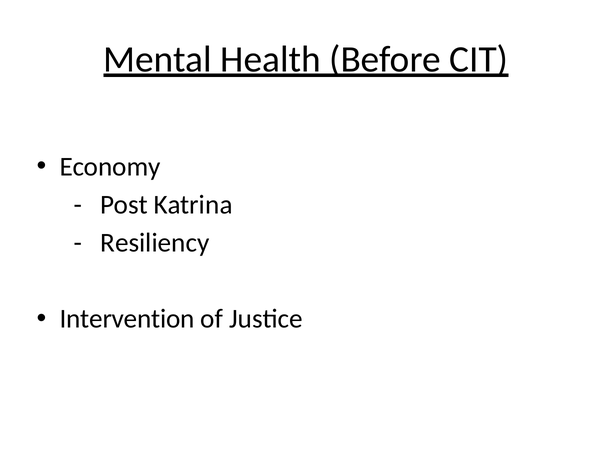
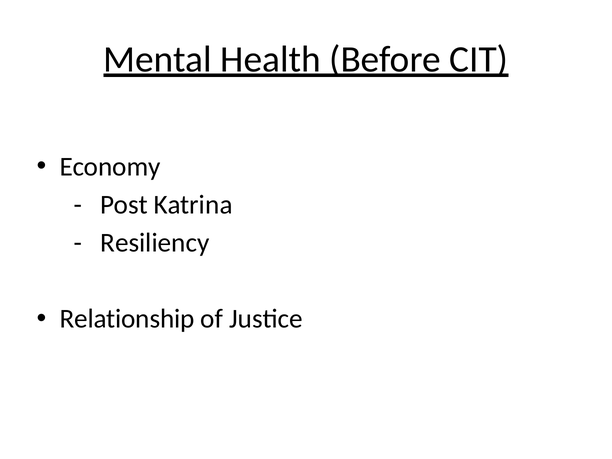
Intervention: Intervention -> Relationship (127, 319)
